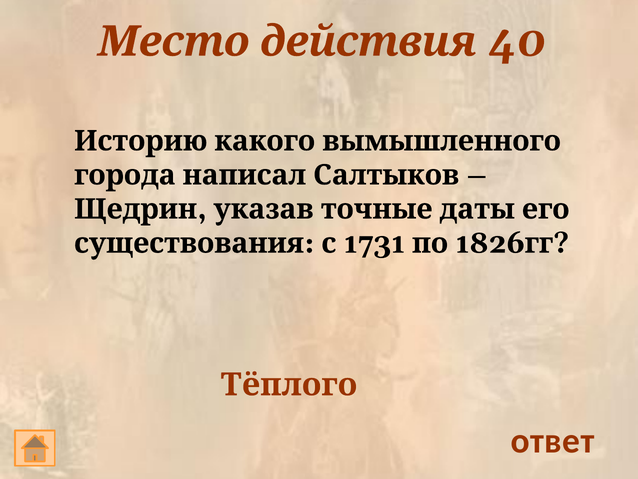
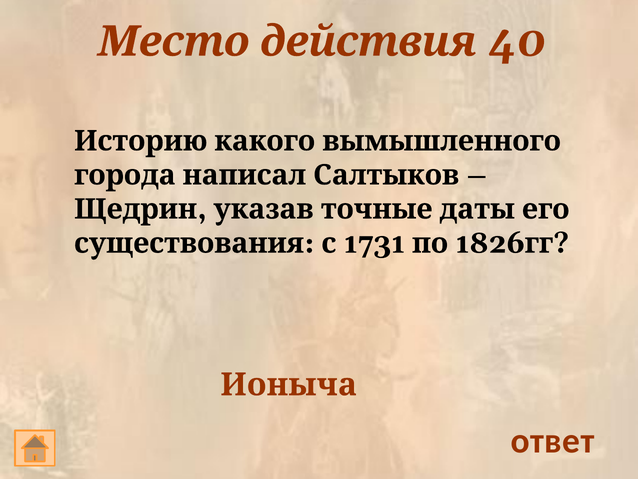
Тёплого: Тёплого -> Ионыча (289, 384)
